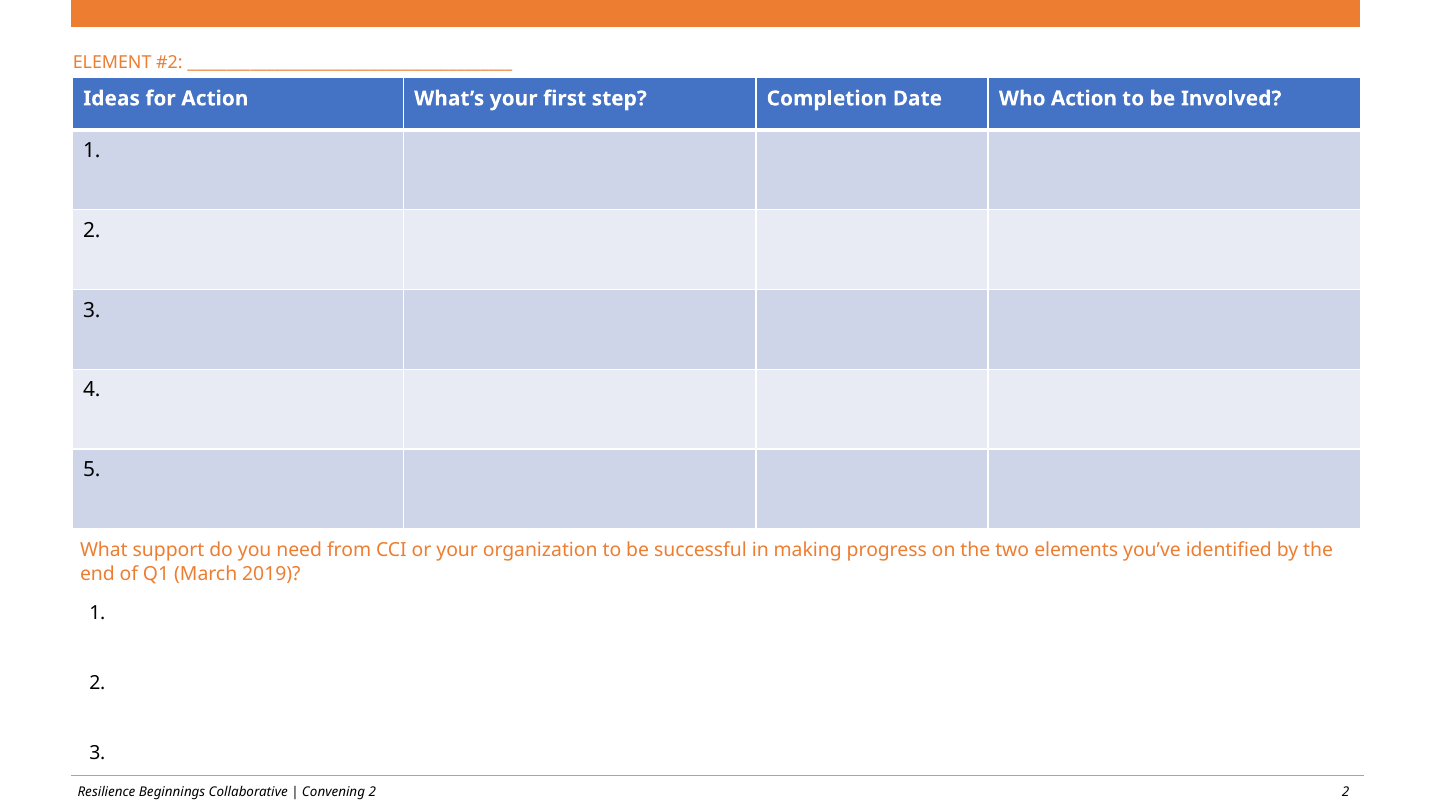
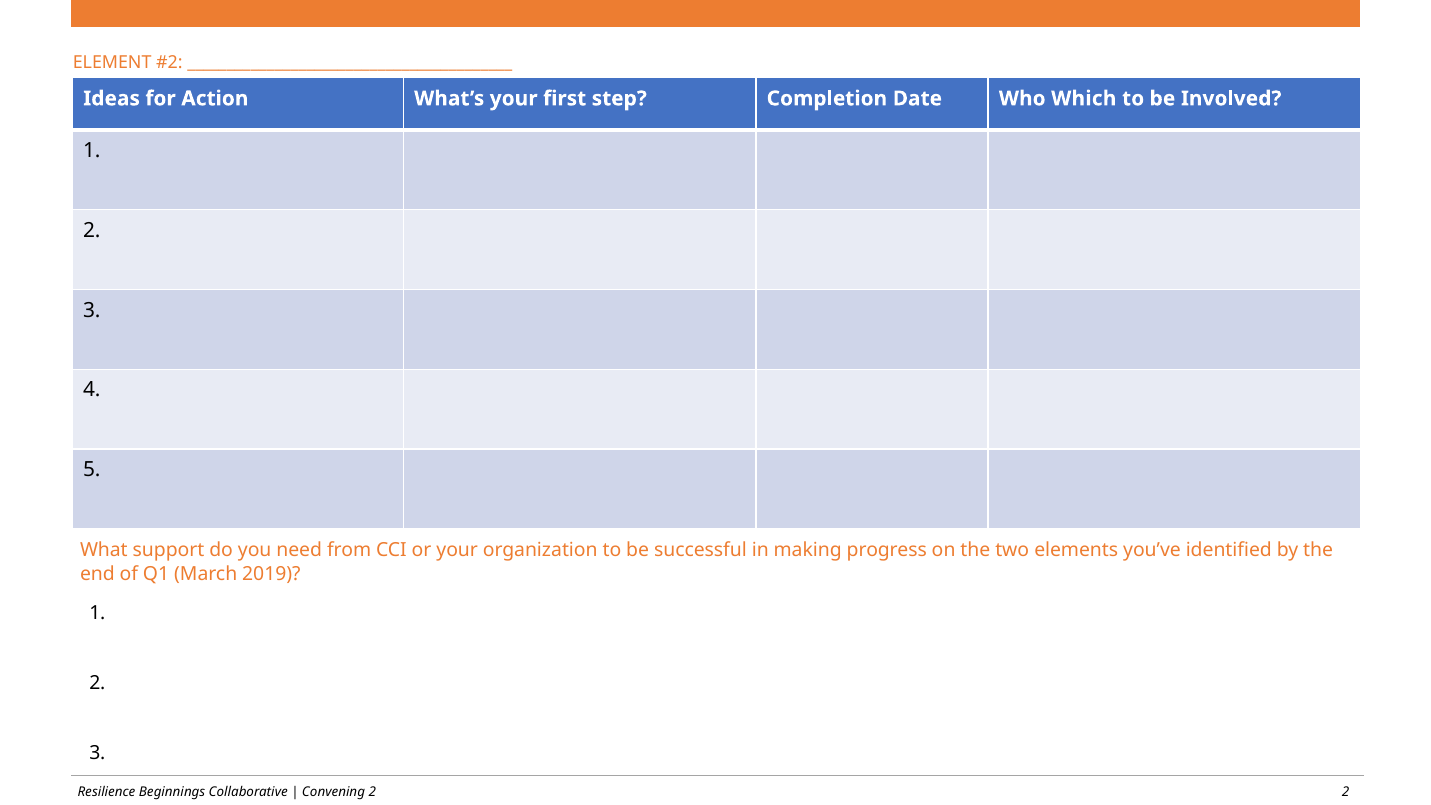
Who Action: Action -> Which (1084, 99)
